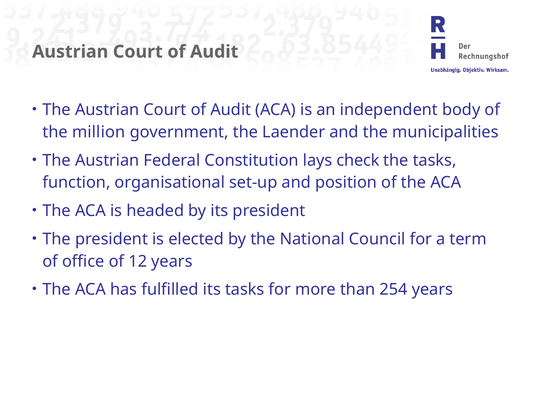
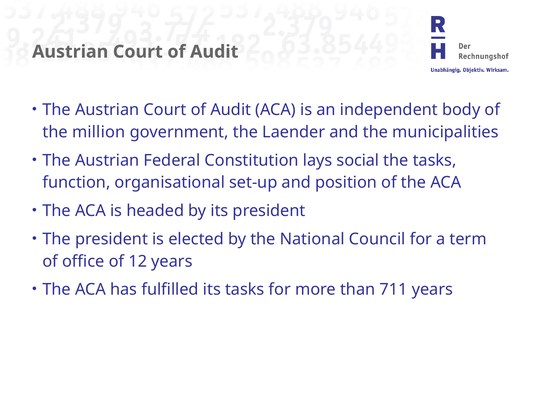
check: check -> social (358, 160)
254: 254 -> 711 (394, 290)
